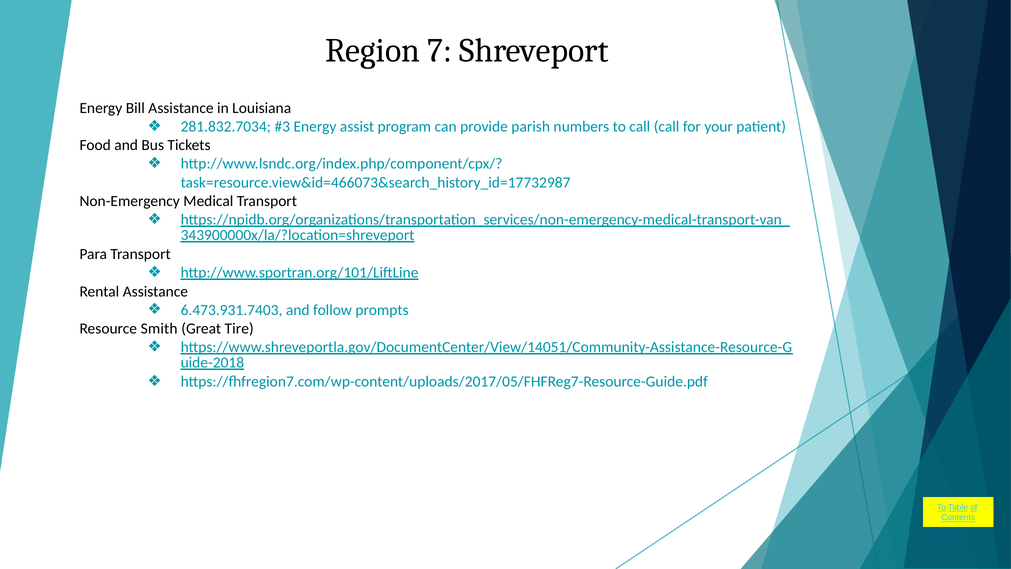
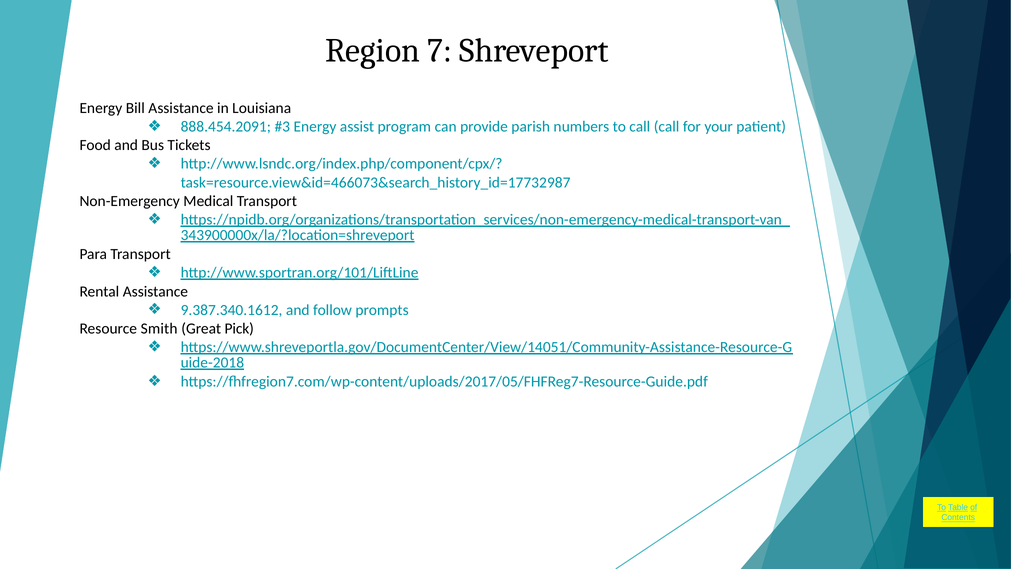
281.832.7034: 281.832.7034 -> 888.454.2091 (226, 127)
6.473.931.7403: 6.473.931.7403 -> 9.387.340.1612 (232, 310)
Tire: Tire -> Pick (239, 329)
